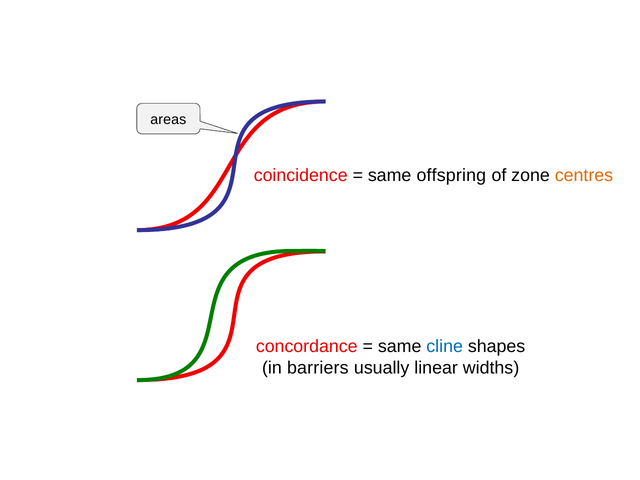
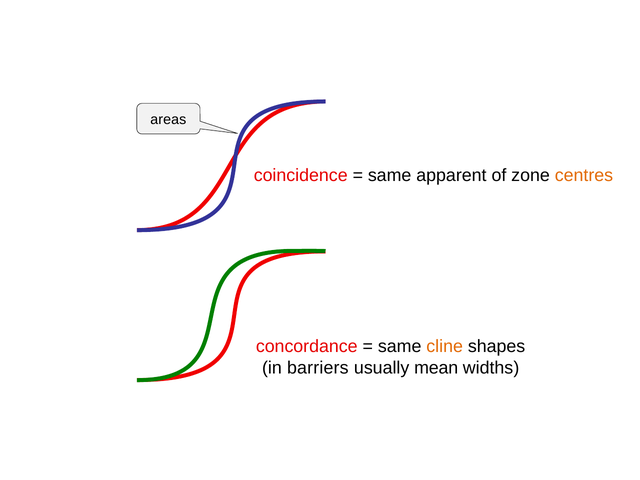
offspring: offspring -> apparent (451, 175)
cline colour: blue -> orange (445, 346)
linear: linear -> mean (436, 368)
